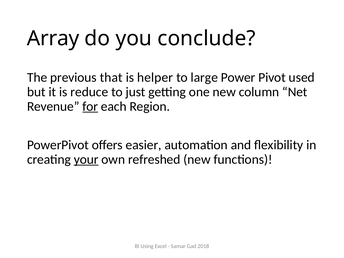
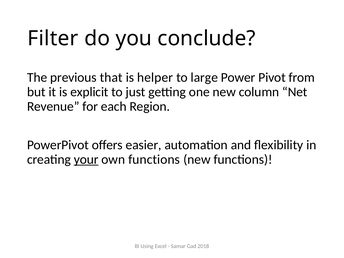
Array: Array -> Filter (53, 39)
used: used -> from (302, 78)
reduce: reduce -> explicit (89, 92)
for underline: present -> none (90, 106)
own refreshed: refreshed -> functions (154, 159)
